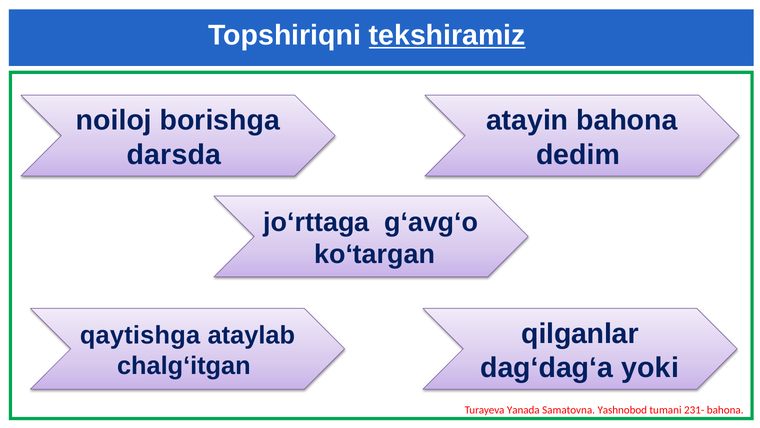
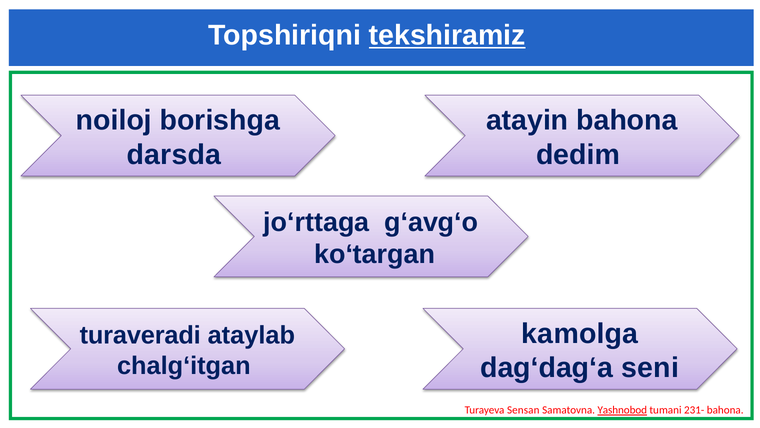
qilganlar: qilganlar -> kamolga (580, 333)
qaytishga: qaytishga -> turaveradi (140, 335)
yoki: yoki -> seni (650, 367)
Yanada: Yanada -> Sensan (523, 410)
Yashnobod underline: none -> present (622, 410)
